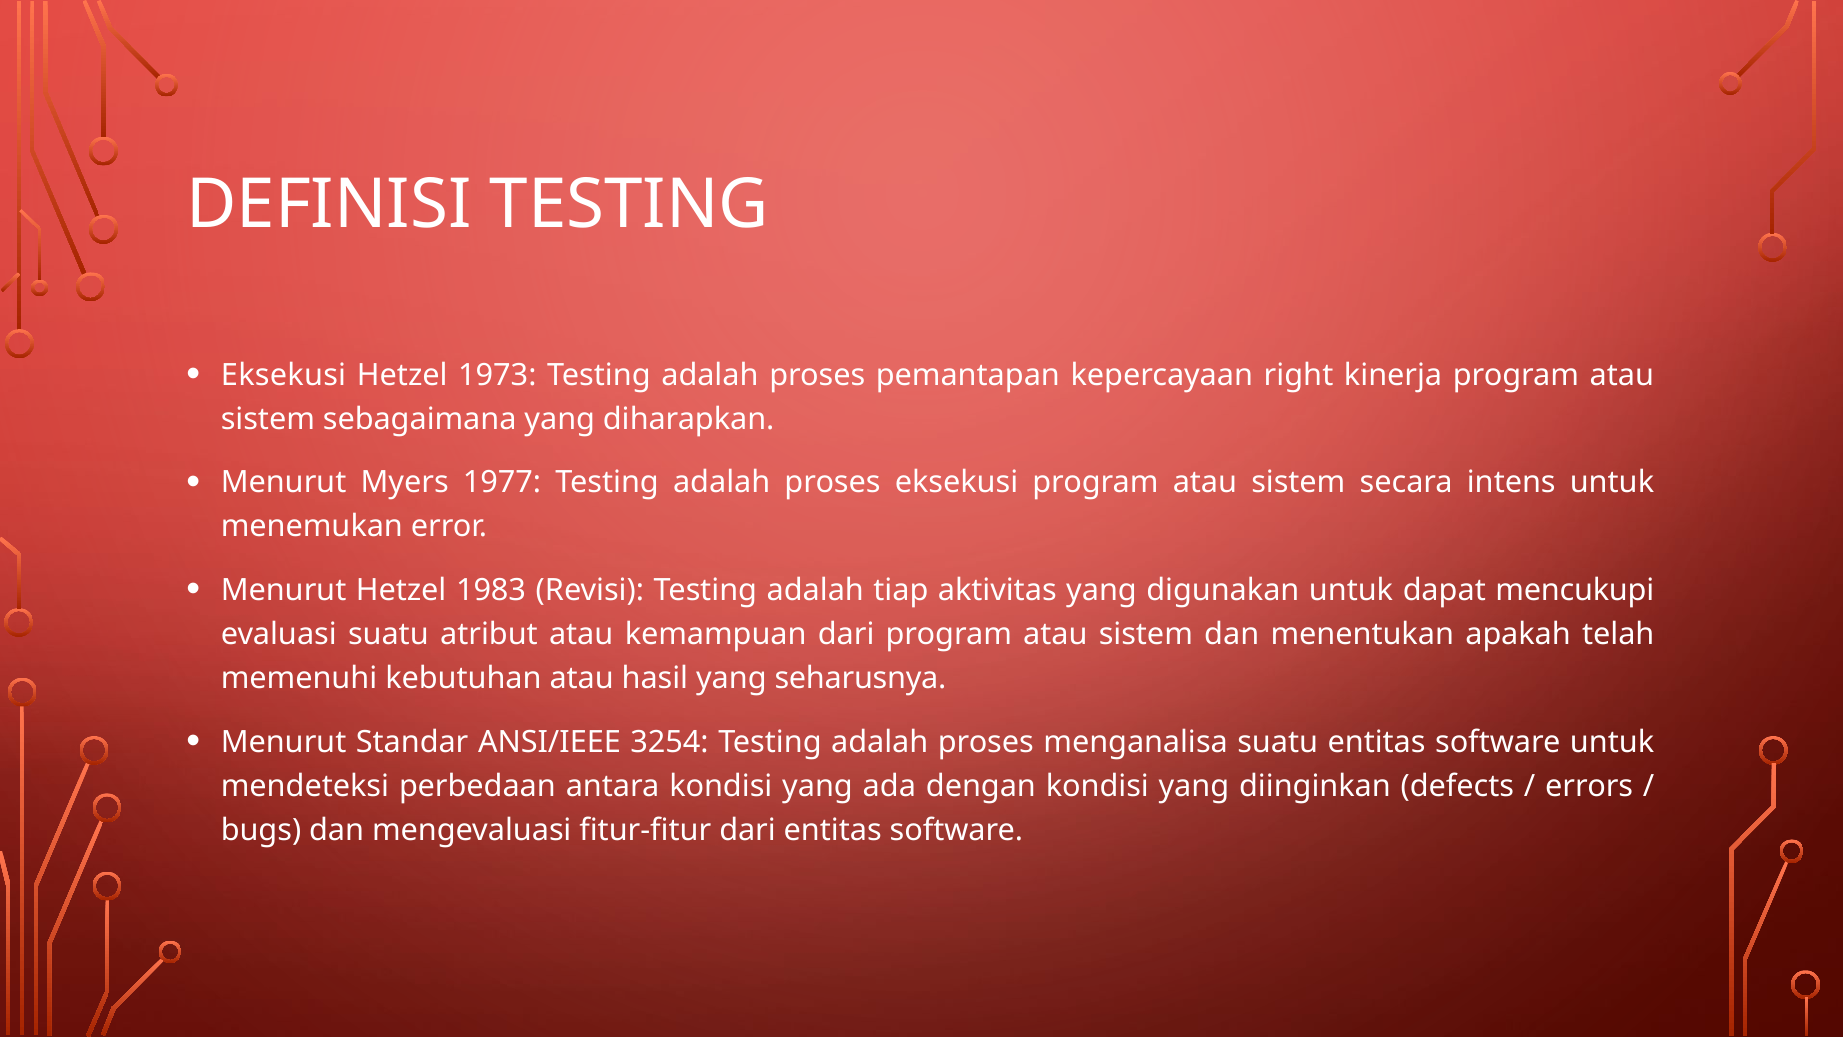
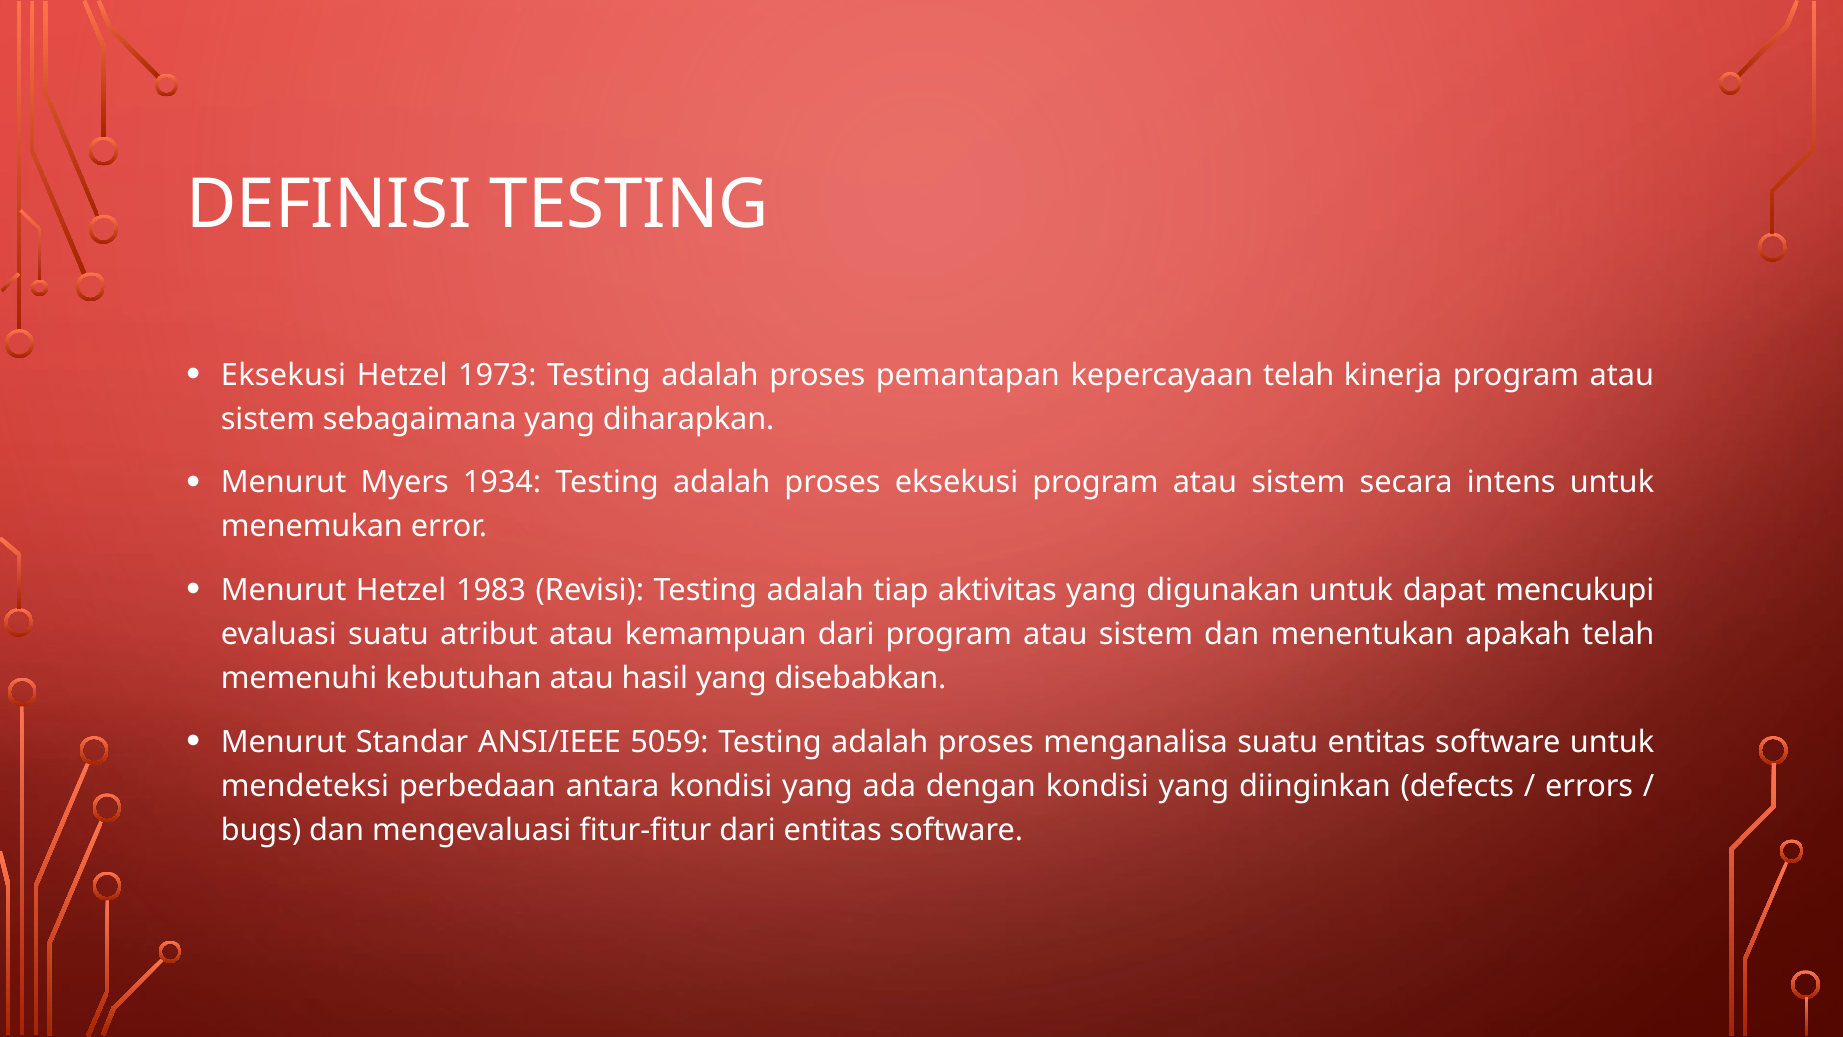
kepercayaan right: right -> telah (1299, 375)
1977: 1977 -> 1934 (502, 482)
seharusnya: seharusnya -> disebabkan (860, 678)
3254: 3254 -> 5059 (670, 742)
